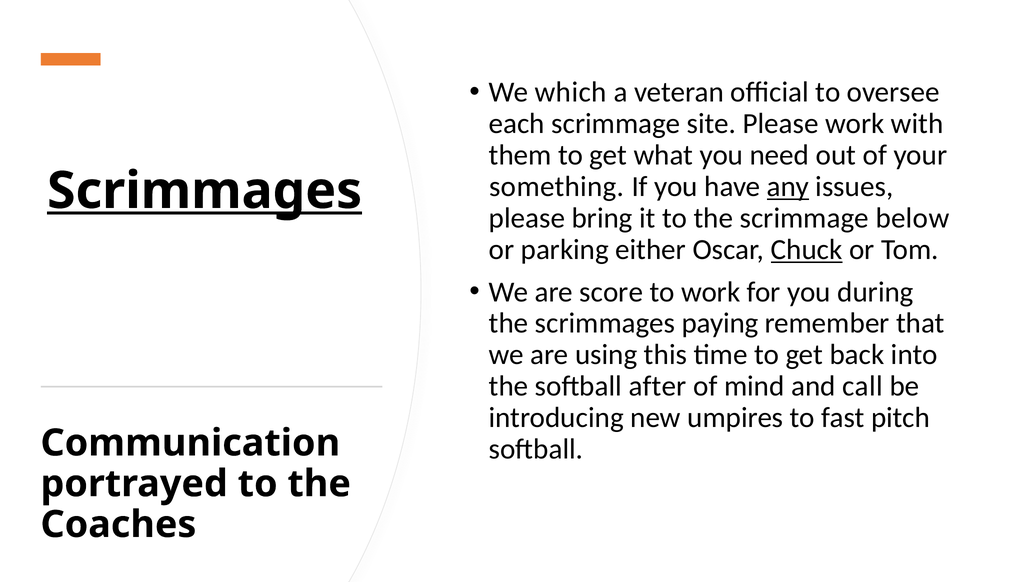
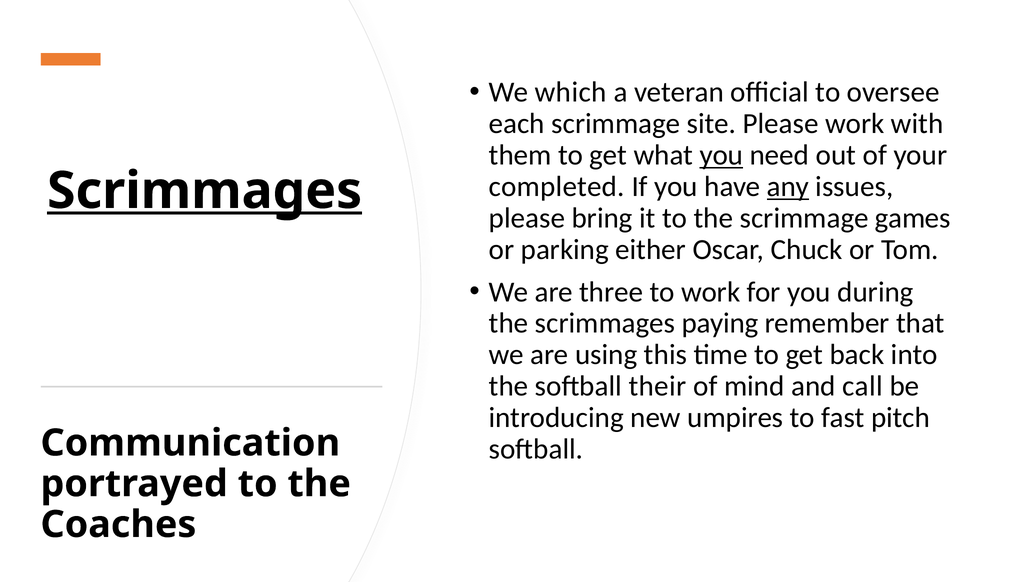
you underline: none -> present (721, 155)
something: something -> completed (557, 187)
below: below -> games (913, 218)
Chuck underline: present -> none (807, 250)
score: score -> three (611, 292)
after: after -> their (657, 386)
